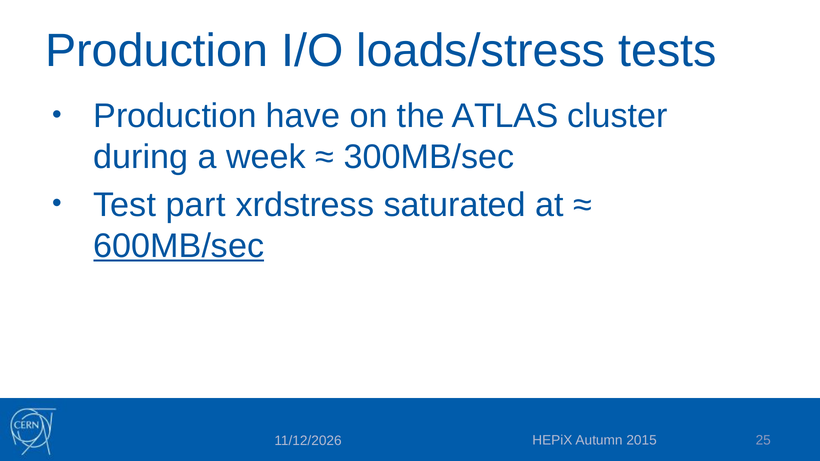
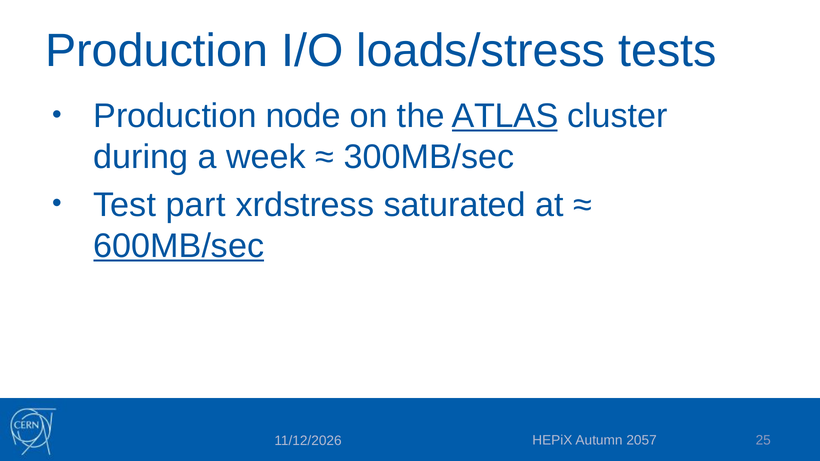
have: have -> node (303, 116)
ATLAS underline: none -> present (505, 116)
2015: 2015 -> 2057 (642, 441)
